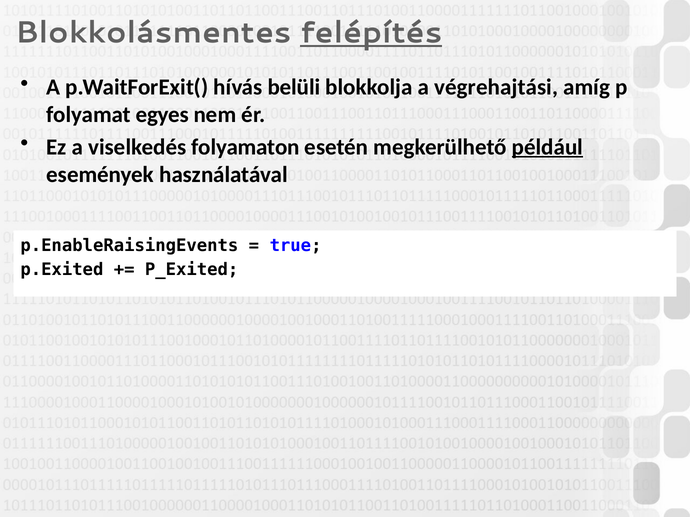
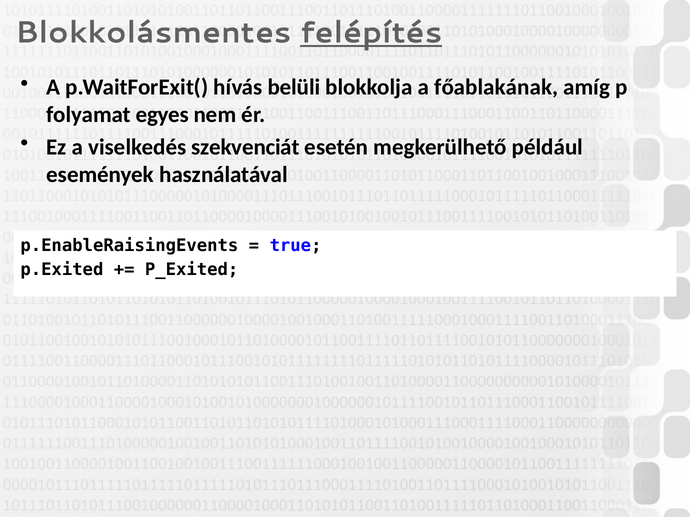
végrehajtási: végrehajtási -> főablakának (496, 87)
folyamaton: folyamaton -> szekvenciát (246, 147)
például underline: present -> none (547, 147)
